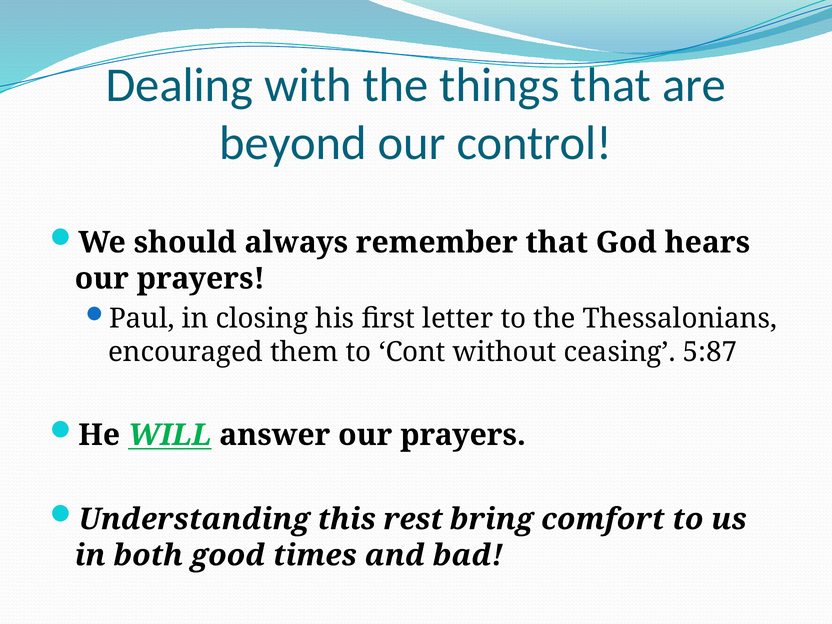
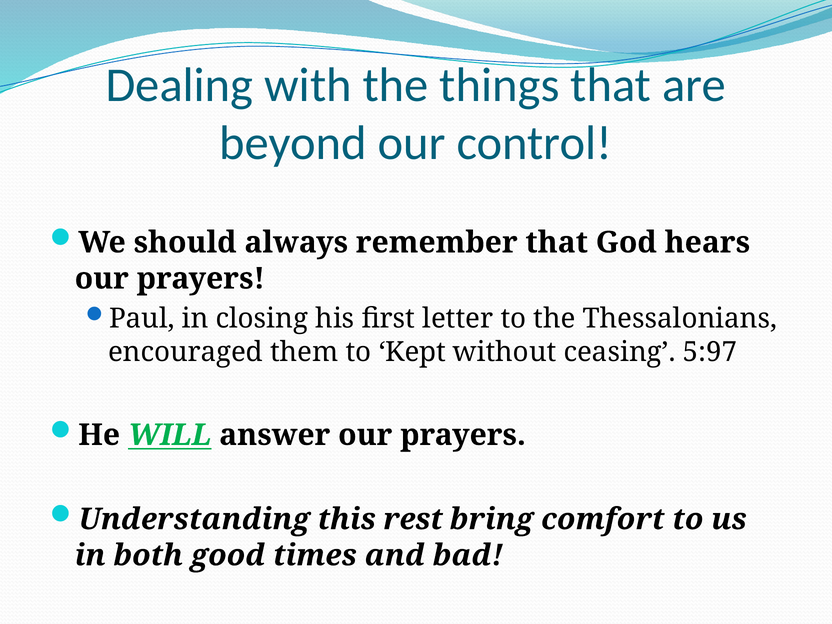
Cont: Cont -> Kept (412, 352)
5:87: 5:87 -> 5:97 (710, 352)
